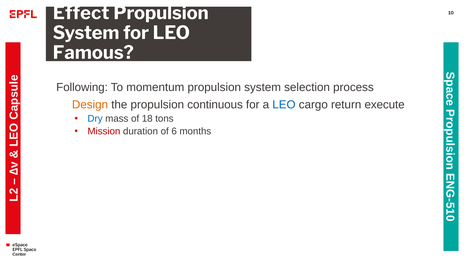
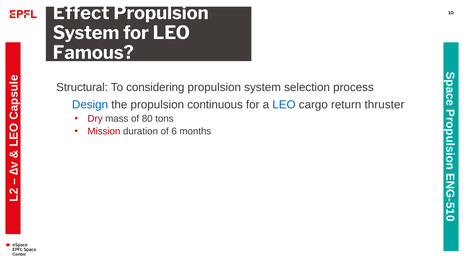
Following: Following -> Structural (82, 87)
momentum: momentum -> considering (155, 87)
Design colour: orange -> blue (90, 105)
execute: execute -> thruster (384, 105)
Dry colour: blue -> red (95, 119)
18: 18 -> 80 (147, 119)
